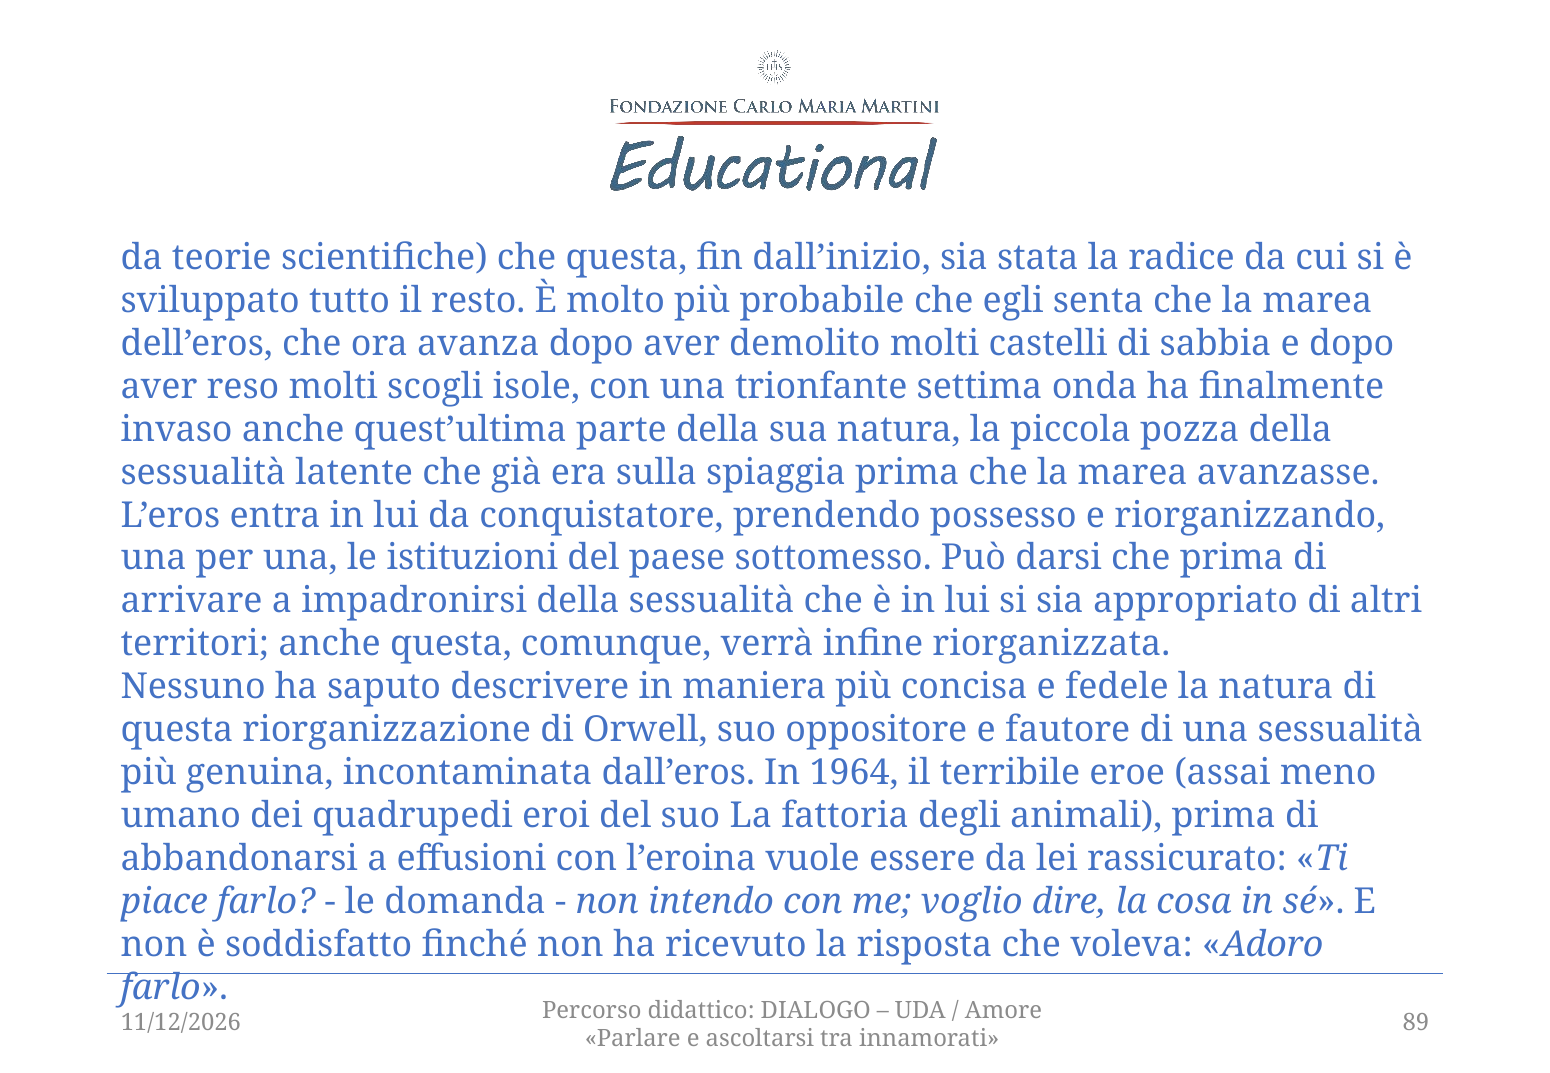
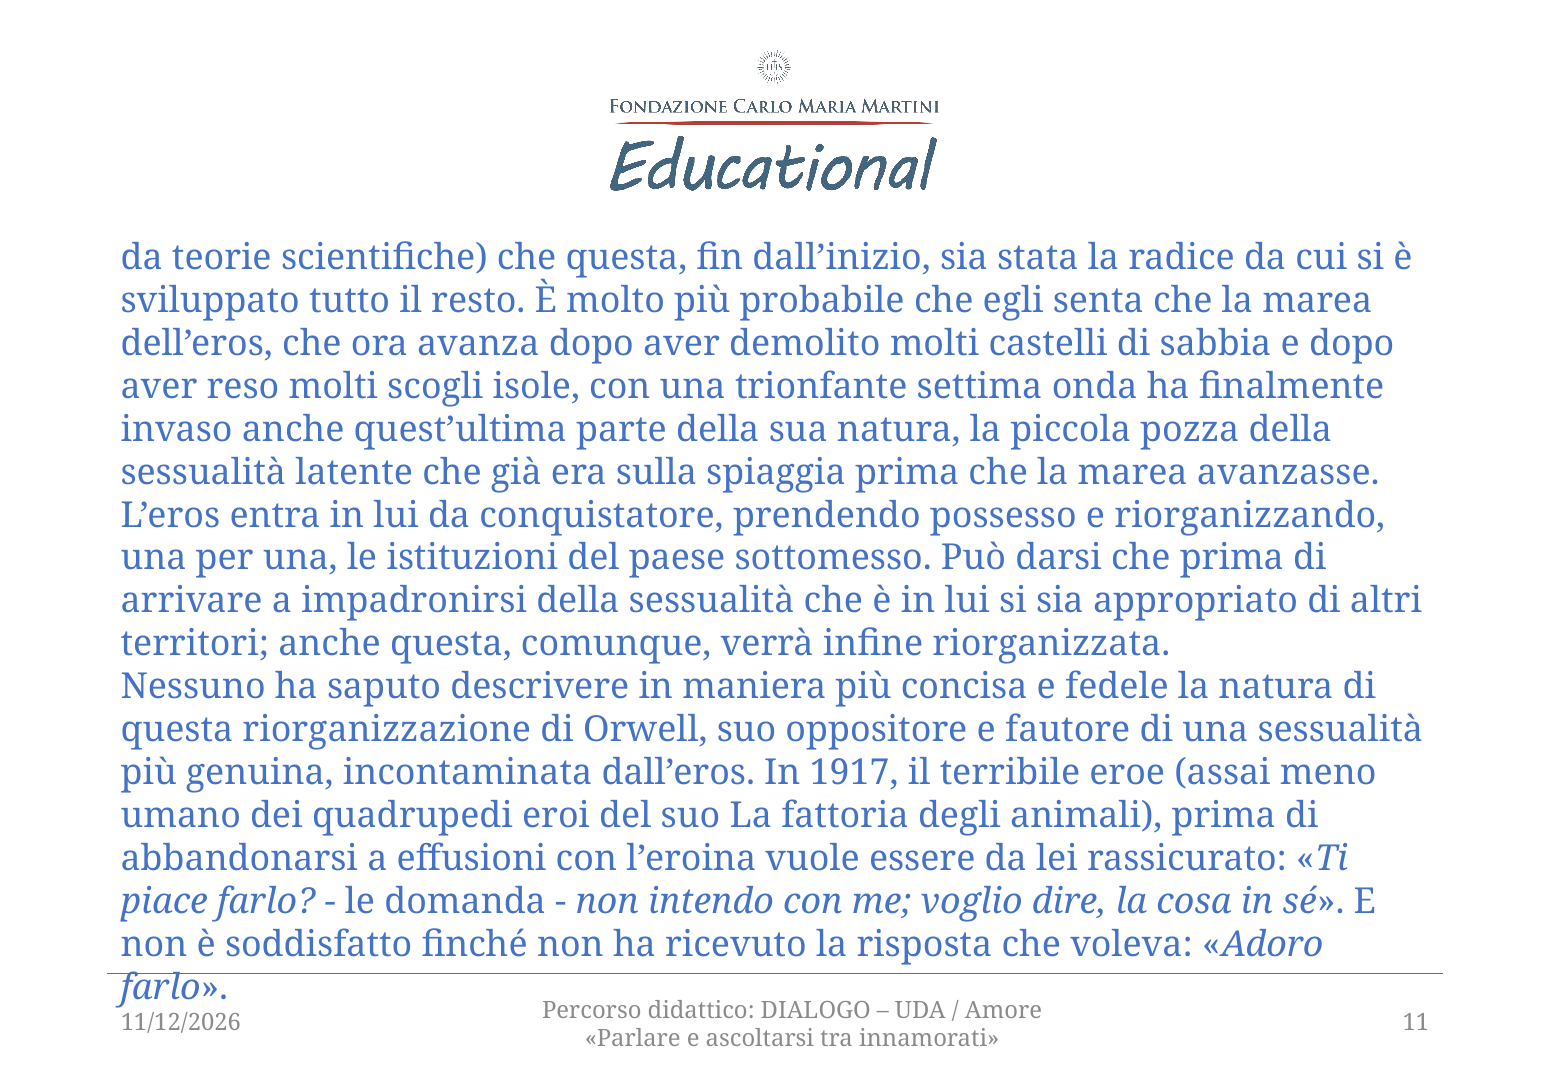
1964: 1964 -> 1917 (854, 773)
89: 89 -> 11 (1416, 1023)
